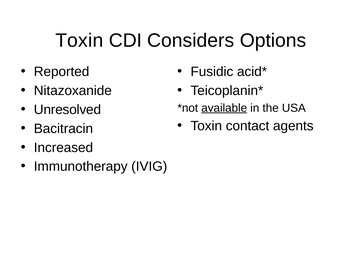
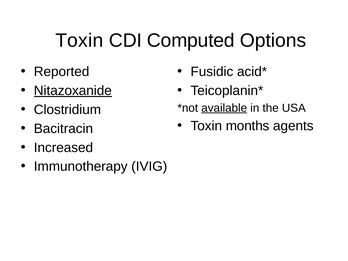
Considers: Considers -> Computed (191, 40)
Nitazoxanide underline: none -> present (73, 91)
Unresolved: Unresolved -> Clostridium (67, 110)
contact: contact -> months (248, 126)
